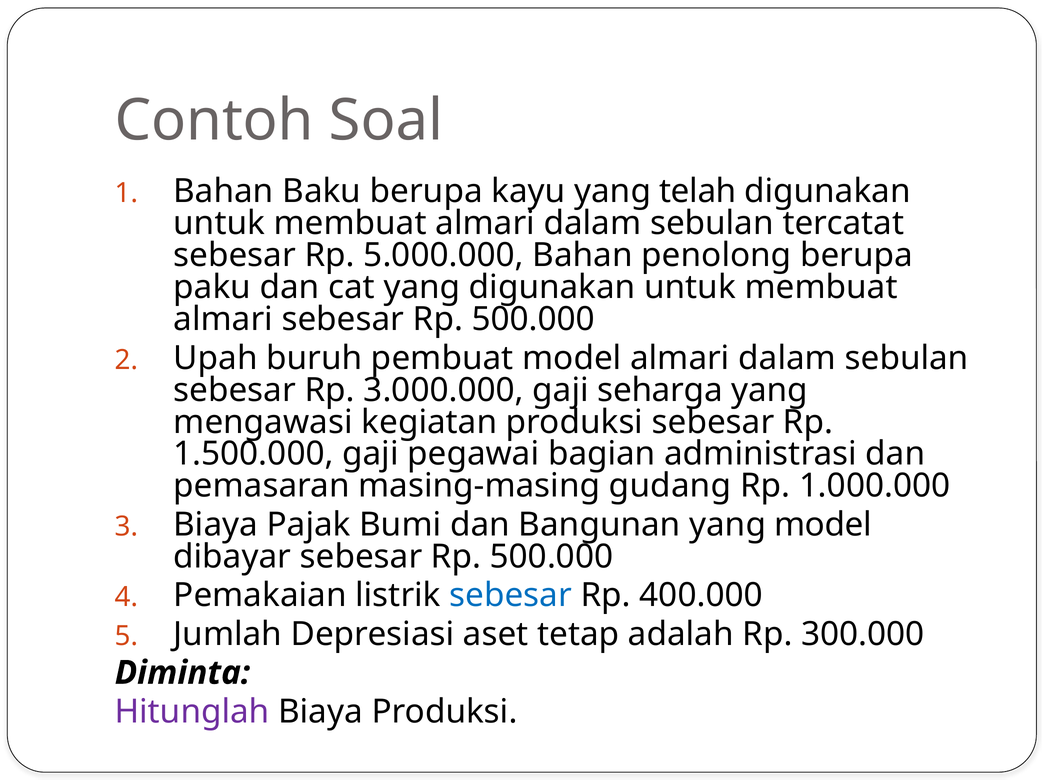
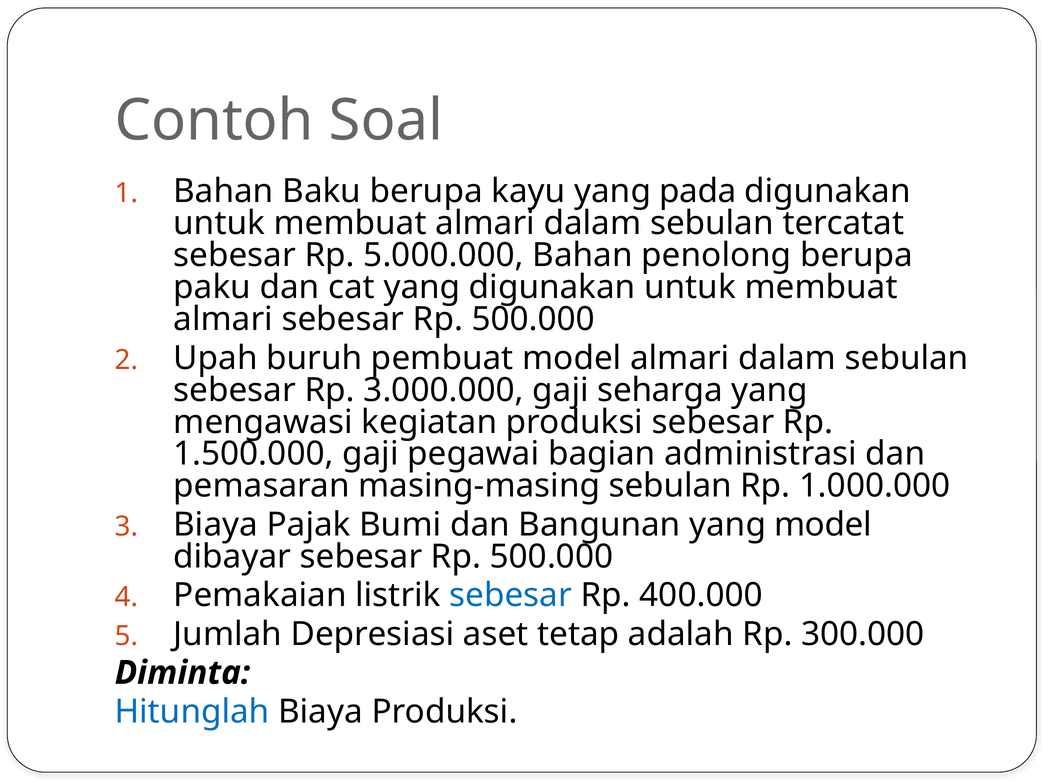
telah: telah -> pada (698, 191)
masing-masing gudang: gudang -> sebulan (670, 486)
Hitunglah colour: purple -> blue (192, 712)
